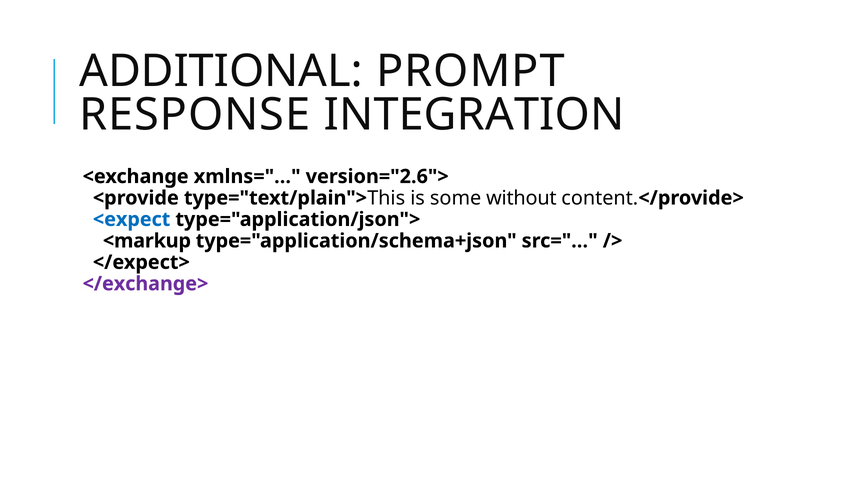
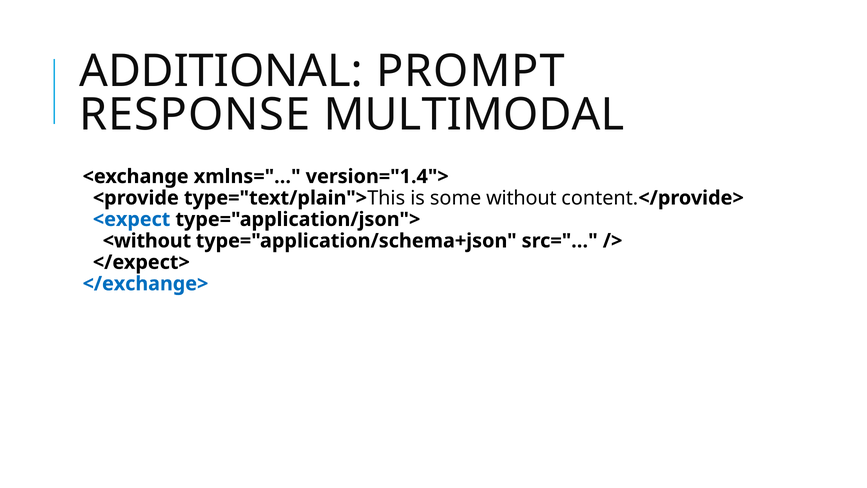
INTEGRATION: INTEGRATION -> MULTIMODAL (474, 115)
version="2.6">: version="2.6"> -> version="1.4"> (377, 176)
<markup: <markup -> <without (147, 241)
</exchange> colour: purple -> blue (145, 284)
